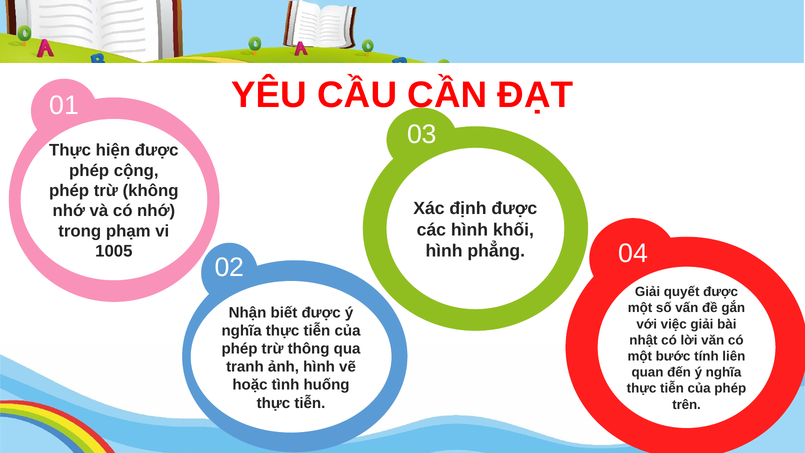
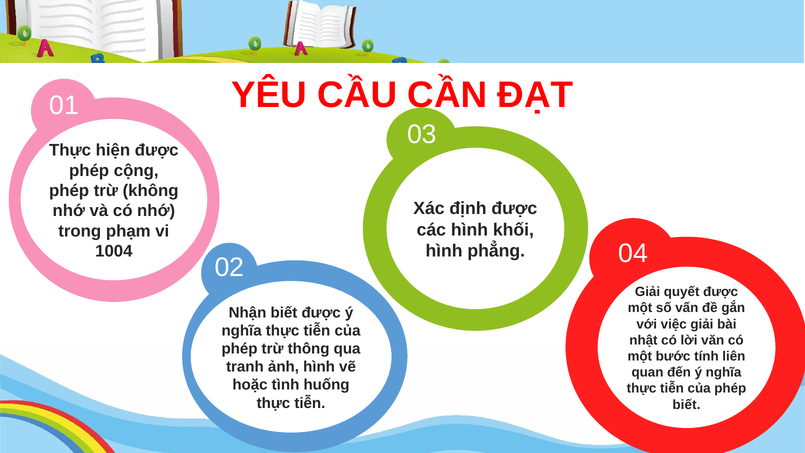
1005: 1005 -> 1004 (114, 251)
trên: trên -> biết (686, 404)
